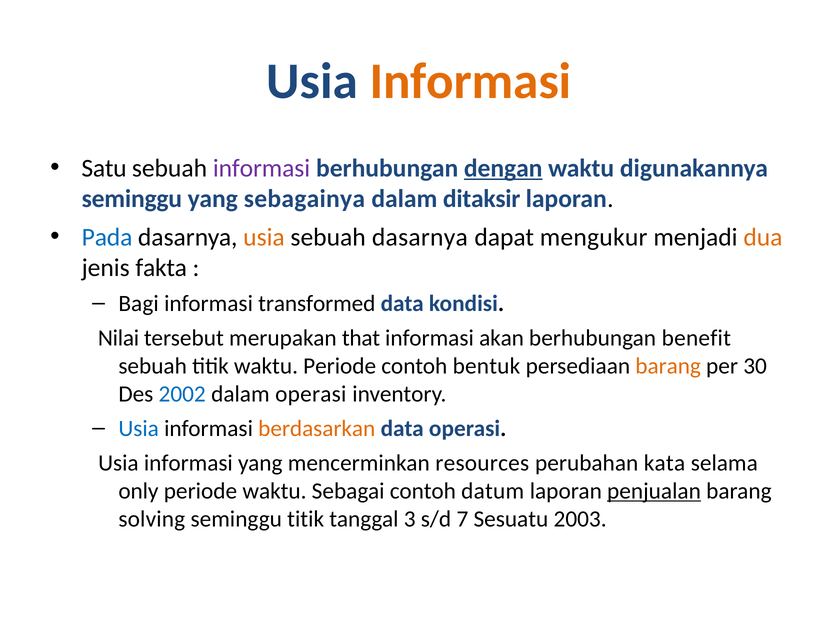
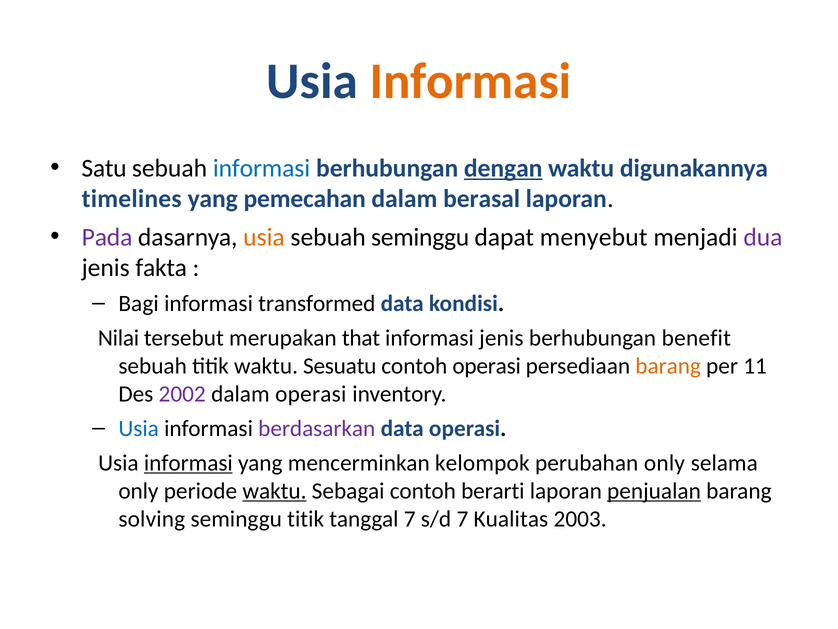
informasi colour: purple -> blue (262, 168)
seminggu: seminggu -> timelines (132, 199)
sebagainya: sebagainya -> pemecahan (305, 199)
ditaksir: ditaksir -> berasal (482, 199)
Pada colour: blue -> purple (107, 237)
sebuah dasarnya: dasarnya -> seminggu (420, 237)
mengukur: mengukur -> menyebut (594, 237)
dua colour: orange -> purple (763, 237)
informasi akan: akan -> jenis (501, 338)
waktu Periode: Periode -> Sesuatu (340, 366)
contoh bentuk: bentuk -> operasi (487, 366)
30: 30 -> 11 (755, 366)
2002 colour: blue -> purple (182, 394)
berdasarkan colour: orange -> purple (317, 428)
informasi underline: none -> present (188, 463)
resources: resources -> kelompok (482, 463)
perubahan kata: kata -> only (664, 463)
waktu underline: none -> present (274, 491)
datum: datum -> berarti (493, 491)
tanggal 3: 3 -> 7 (410, 519)
Sesuatu: Sesuatu -> Kualitas (511, 519)
